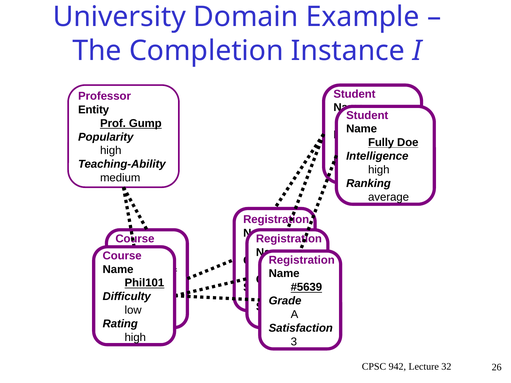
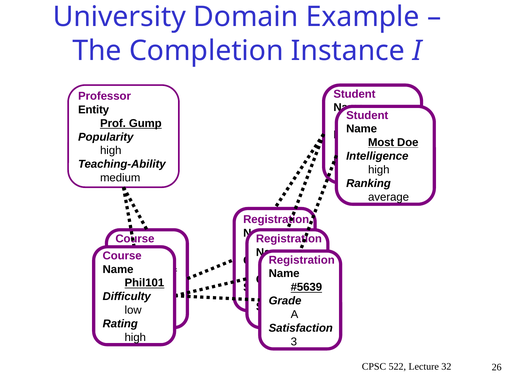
Fully: Fully -> Most (381, 143)
942: 942 -> 522 (397, 367)
